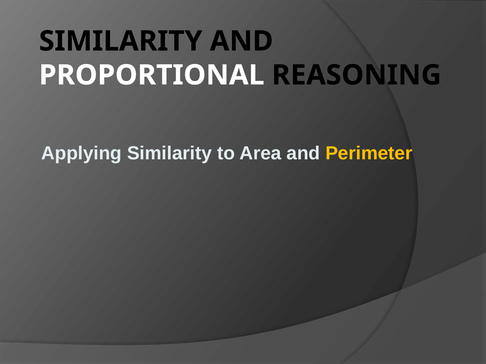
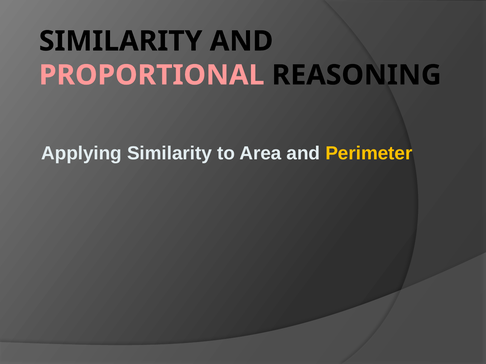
PROPORTIONAL colour: white -> pink (152, 75)
